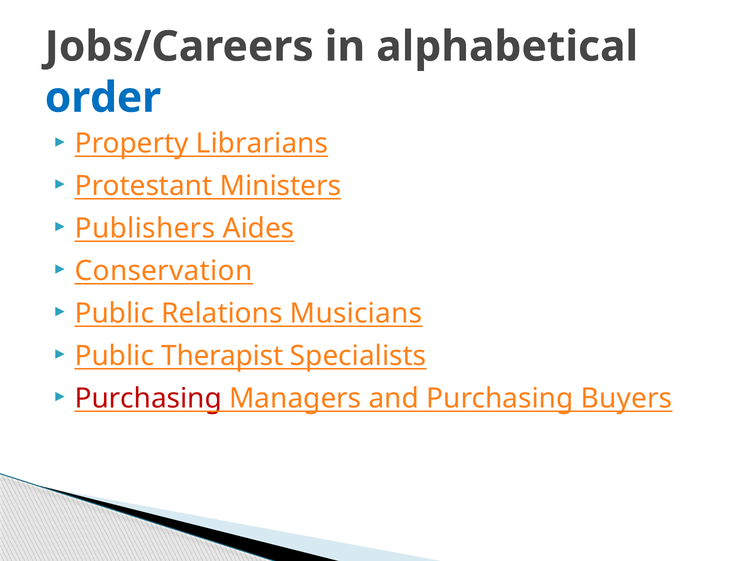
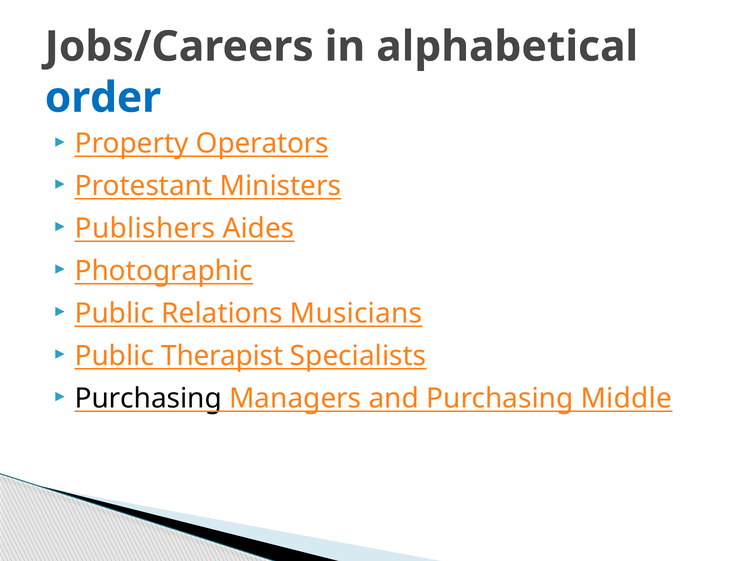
Librarians: Librarians -> Operators (262, 144)
Conservation: Conservation -> Photographic (164, 271)
Purchasing colour: red -> black (148, 398)
Buyers: Buyers -> Middle (626, 398)
